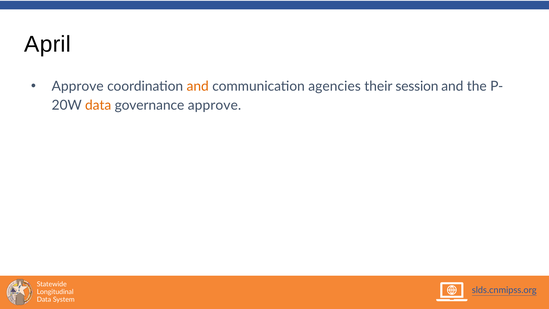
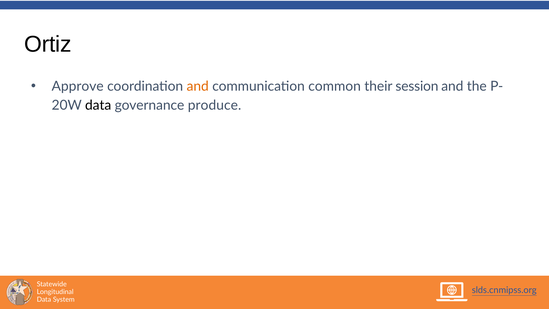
April: April -> Ortiz (48, 44)
agencies: agencies -> common (335, 86)
data colour: orange -> black (98, 105)
governance approve: approve -> produce (215, 105)
